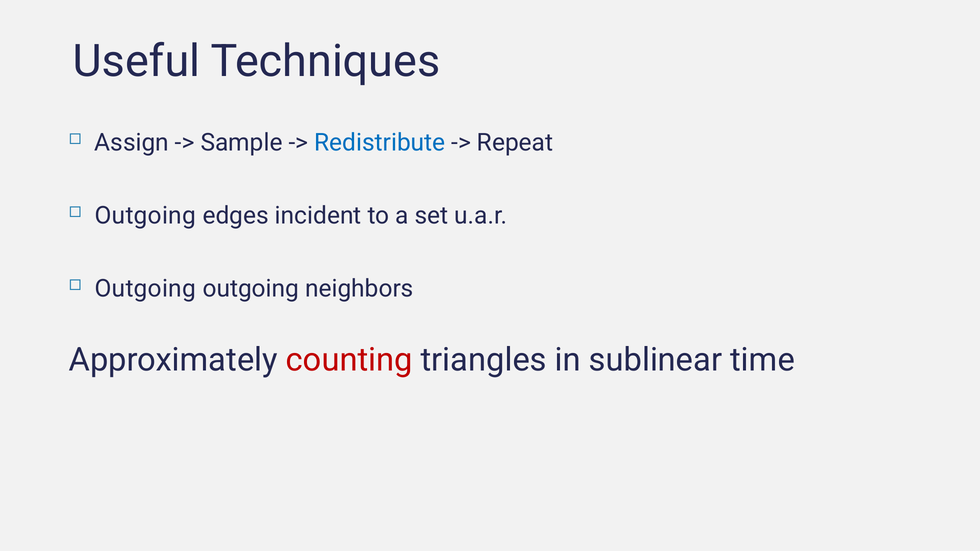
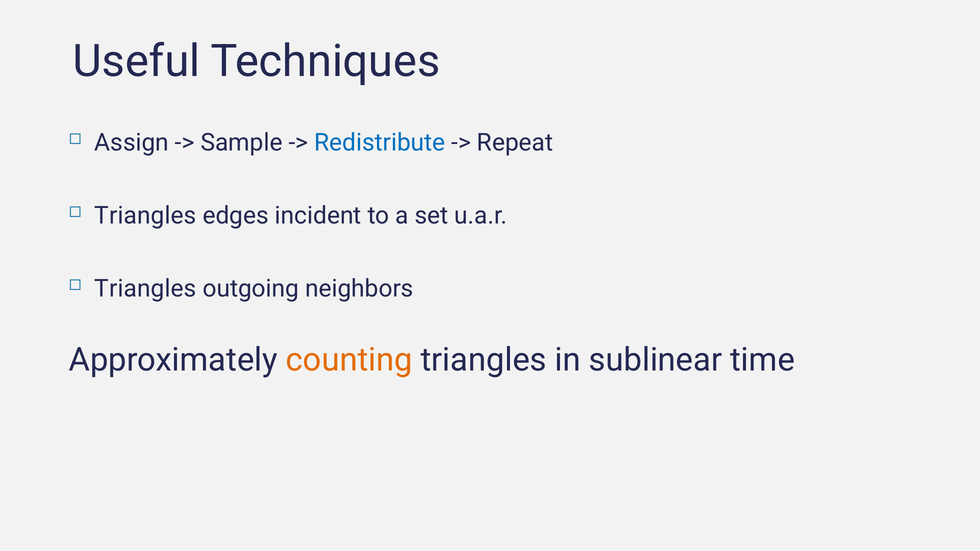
Outgoing: Outgoing -> Triangles (145, 216)
Outgoing: Outgoing -> Triangles (145, 289)
counting colour: red -> orange (349, 360)
